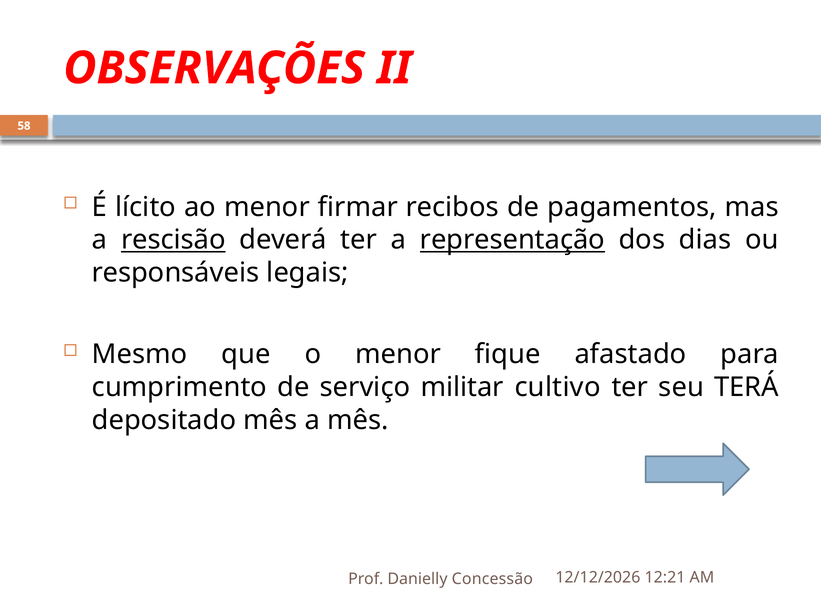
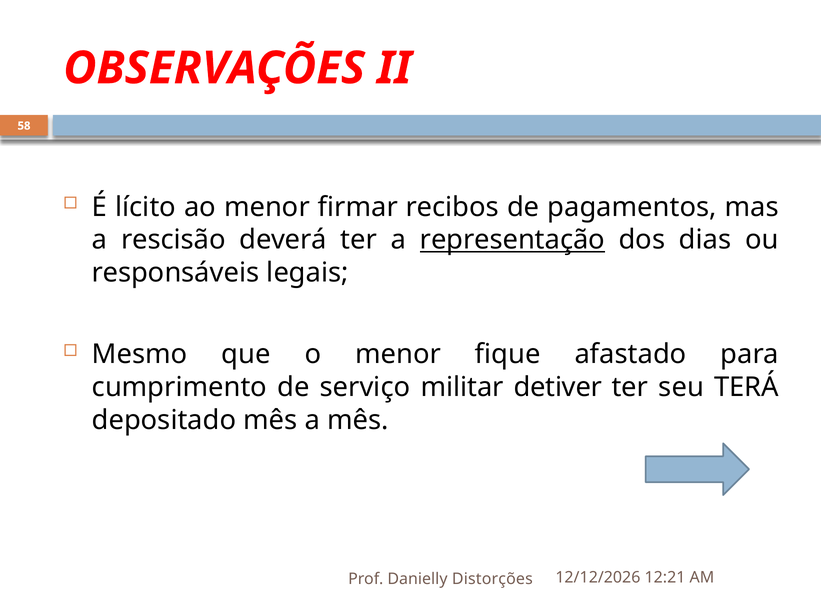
rescisão underline: present -> none (173, 240)
cultivo: cultivo -> detiver (558, 387)
Concessão: Concessão -> Distorções (492, 579)
